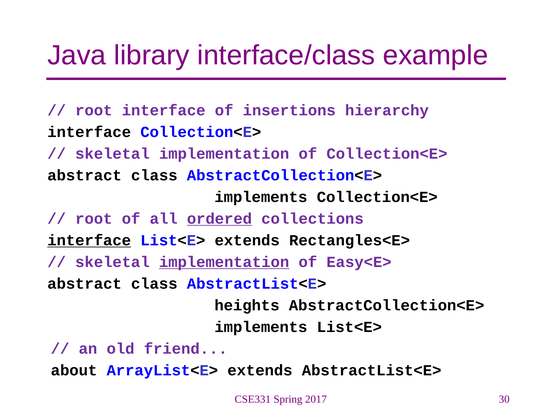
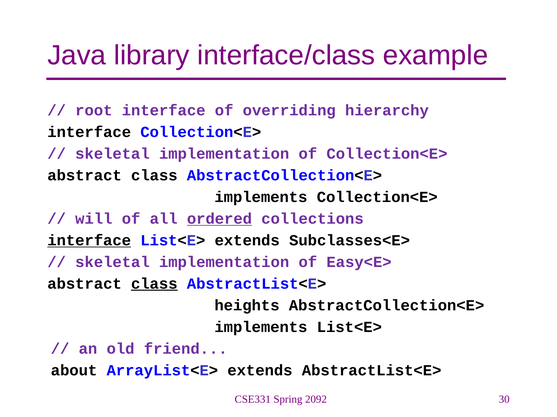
insertions: insertions -> overriding (289, 111)
root: root -> will (94, 219)
Rectangles<E>: Rectangles<E> -> Subclasses<E> (350, 241)
implementation underline: present -> none (224, 262)
class underline: none -> present (154, 284)
2017: 2017 -> 2092 (316, 400)
